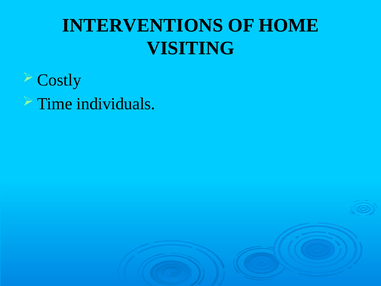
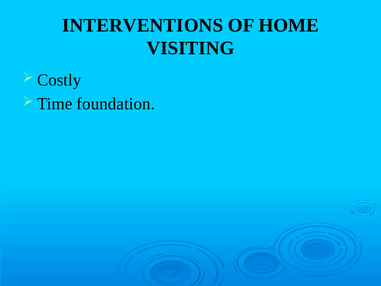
individuals: individuals -> foundation (116, 104)
